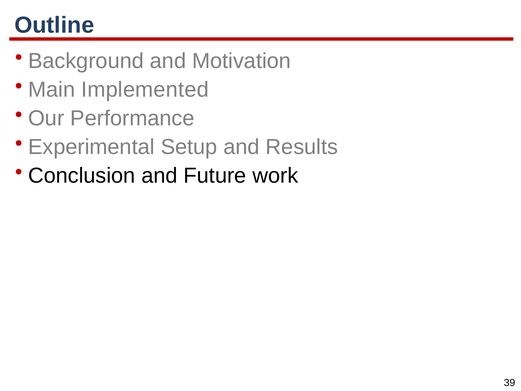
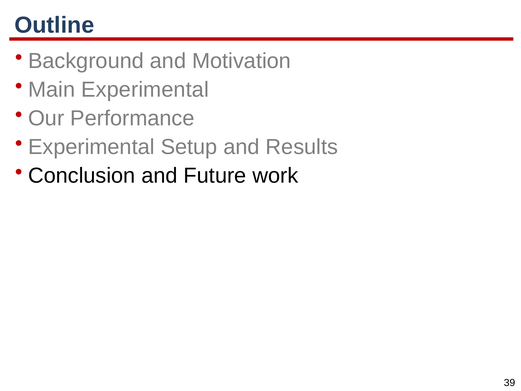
Main Implemented: Implemented -> Experimental (145, 90)
